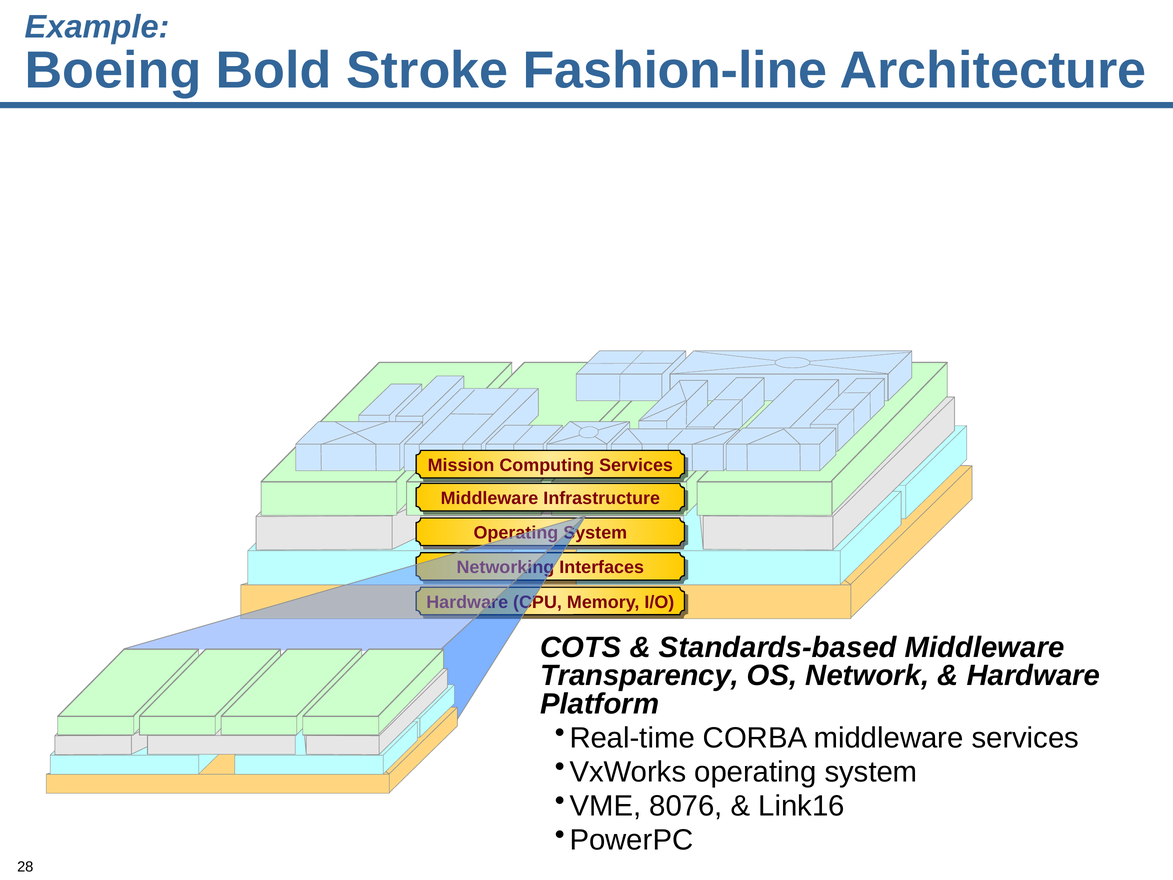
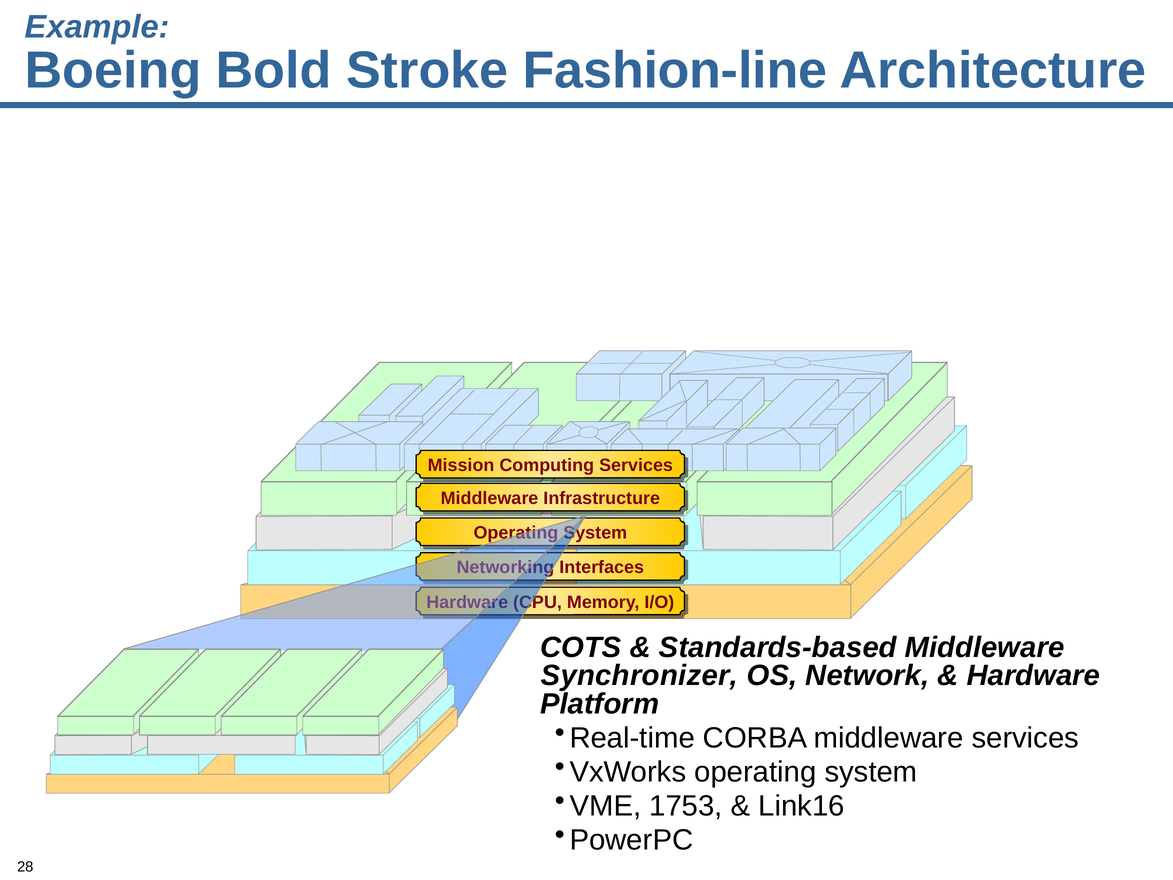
Transparency: Transparency -> Synchronizer (639, 676)
8076: 8076 -> 1753 (686, 806)
